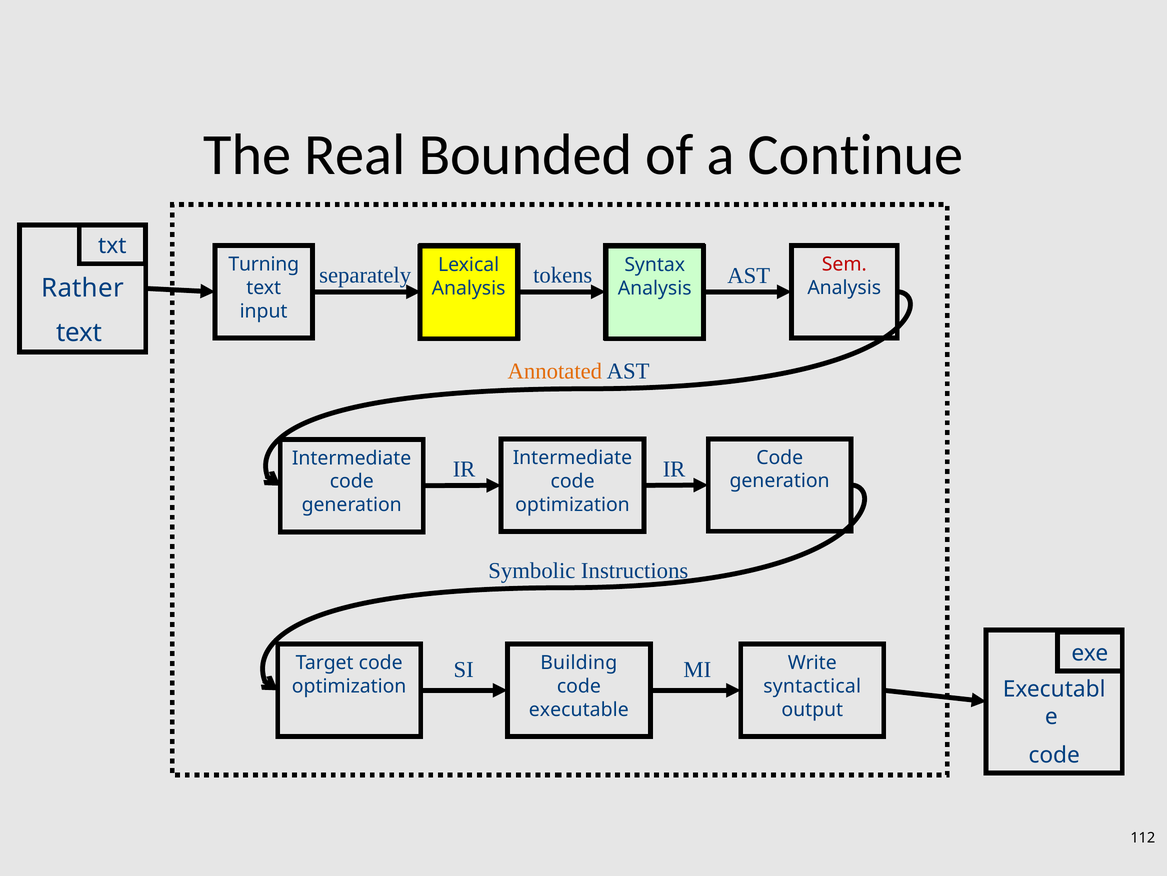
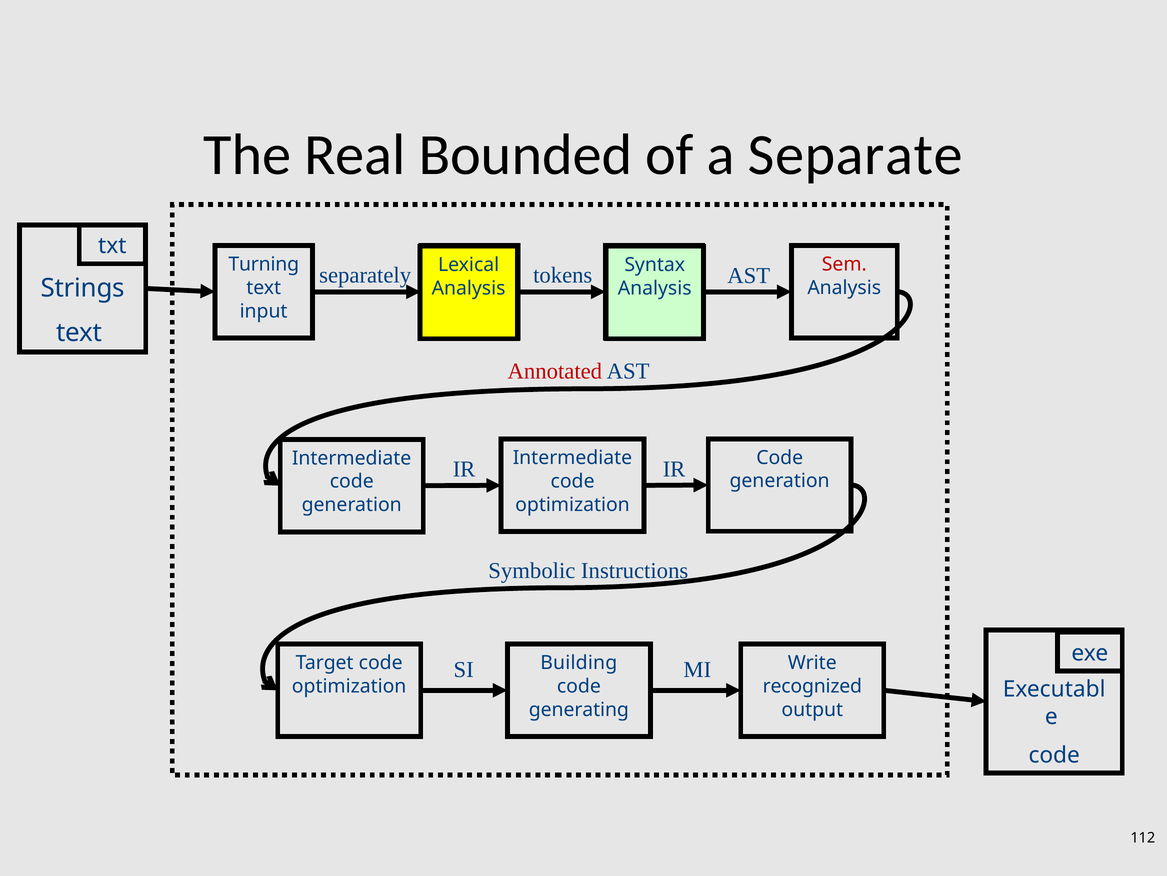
Continue: Continue -> Separate (855, 155)
Rather: Rather -> Strings (83, 288)
Annotated colour: orange -> red (555, 371)
syntactical: syntactical -> recognized (812, 686)
executable: executable -> generating (579, 709)
